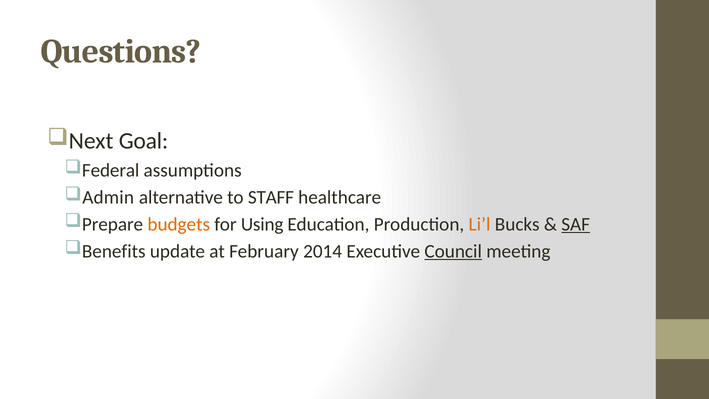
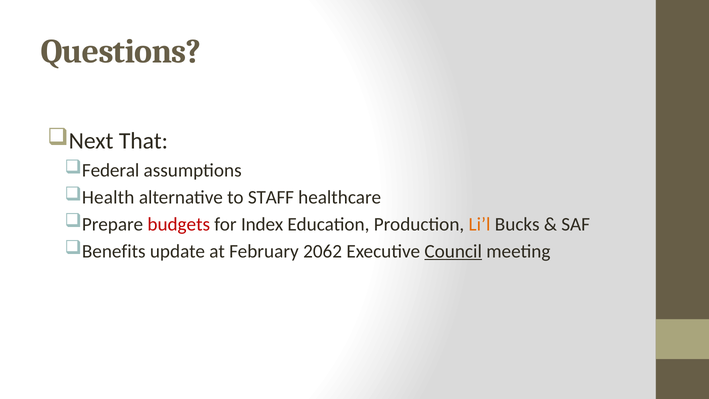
Goal: Goal -> That (143, 141)
Admin: Admin -> Health (108, 197)
budgets colour: orange -> red (179, 224)
Using: Using -> Index (262, 224)
SAF underline: present -> none (576, 224)
2014: 2014 -> 2062 (323, 251)
